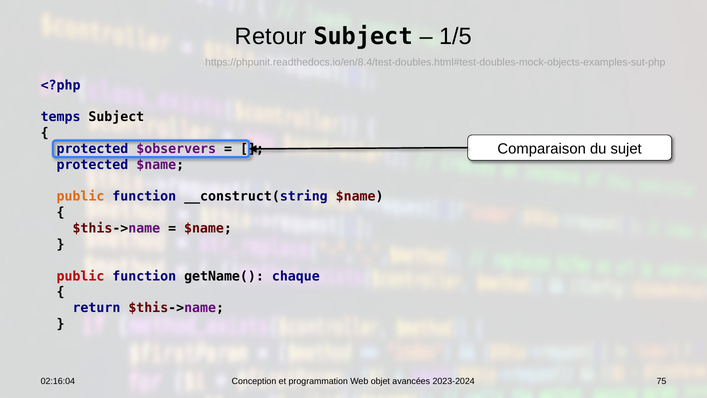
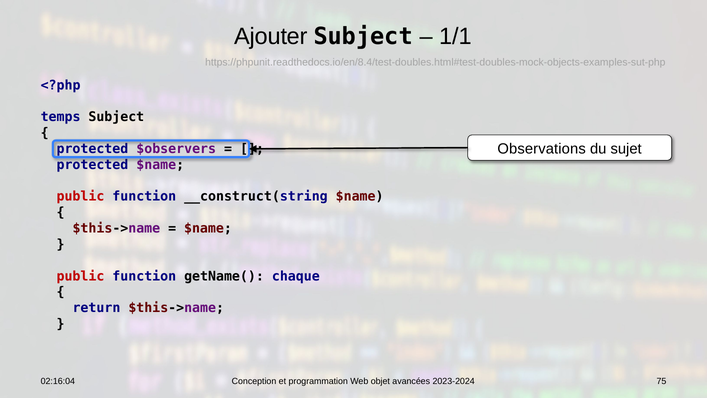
Retour: Retour -> Ajouter (271, 36)
1/5: 1/5 -> 1/1 (456, 36)
Comparaison: Comparaison -> Observations (542, 149)
public colour: orange -> red (80, 196)
